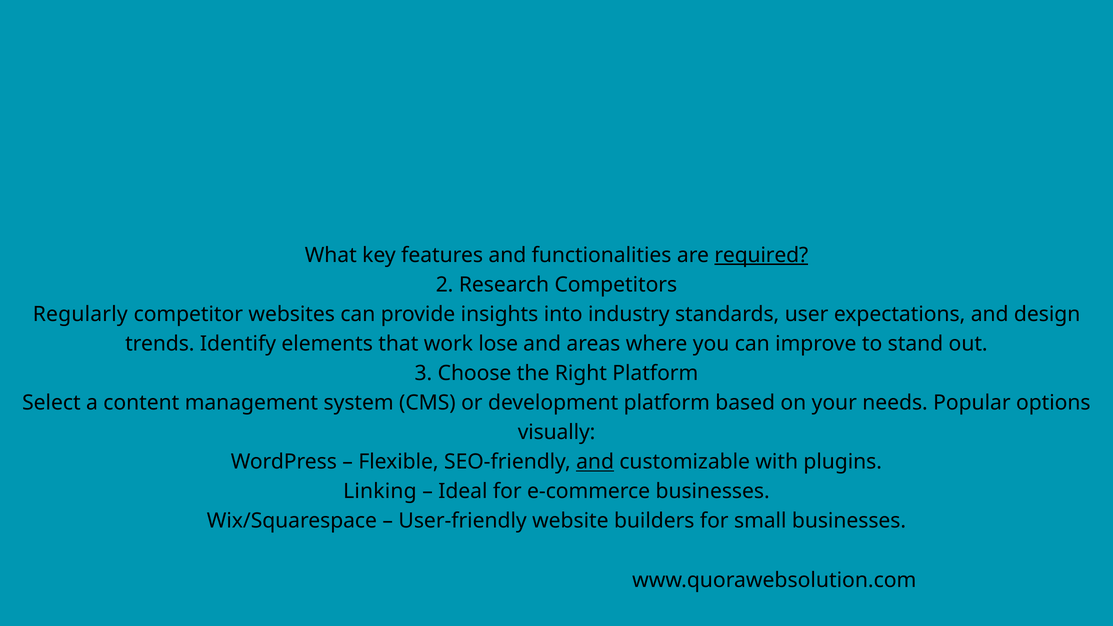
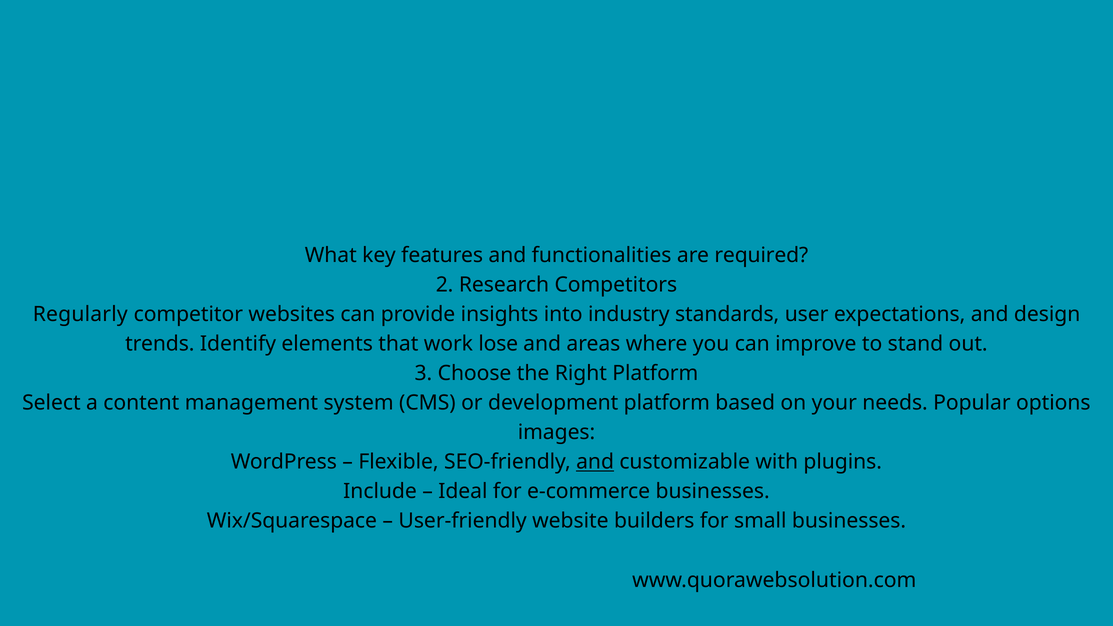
required underline: present -> none (761, 255)
visually: visually -> images (556, 432)
Linking: Linking -> Include (380, 491)
